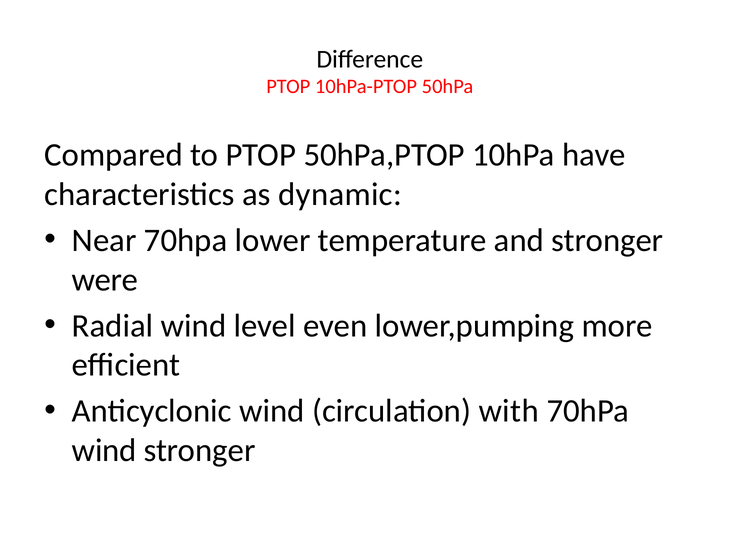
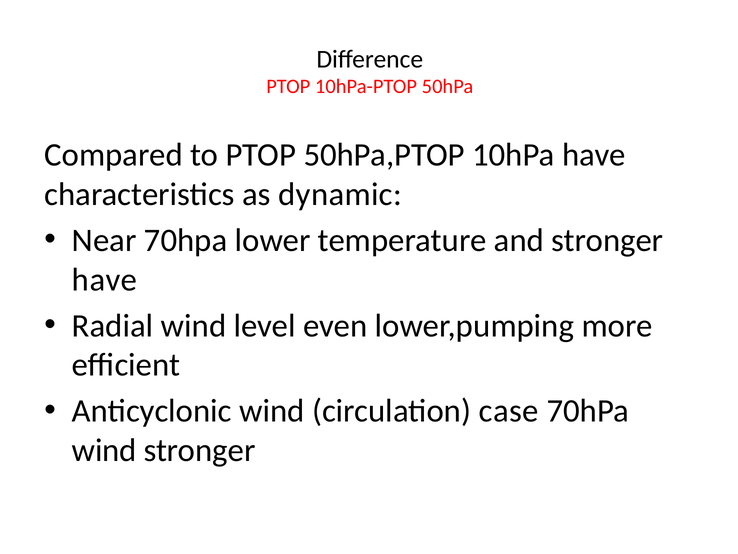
were: were -> have (104, 279)
with: with -> case (509, 411)
